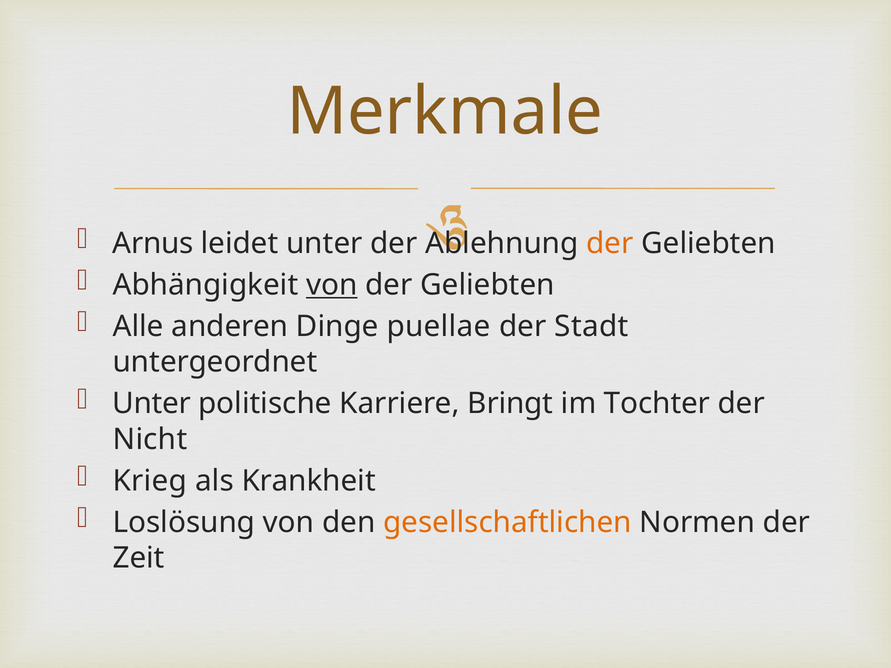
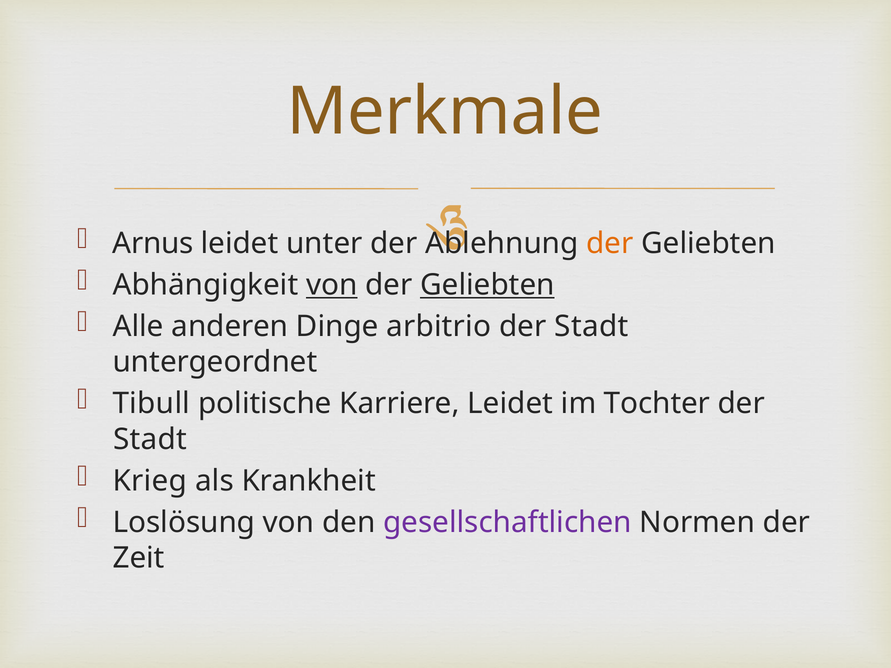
Geliebten underline: none -> present (487, 285)
puellae: puellae -> arbitrio (439, 327)
Unter: Unter -> Tibull (151, 404)
Karriere Bringt: Bringt -> Leidet (510, 404)
Nicht: Nicht -> Stadt (150, 439)
gesellschaftlichen colour: orange -> purple (507, 523)
